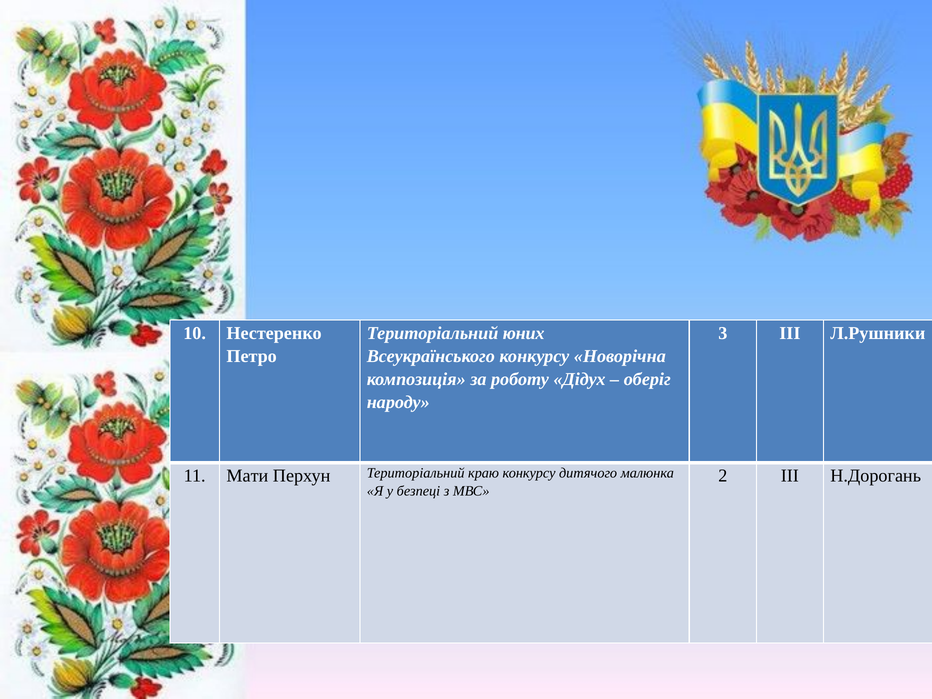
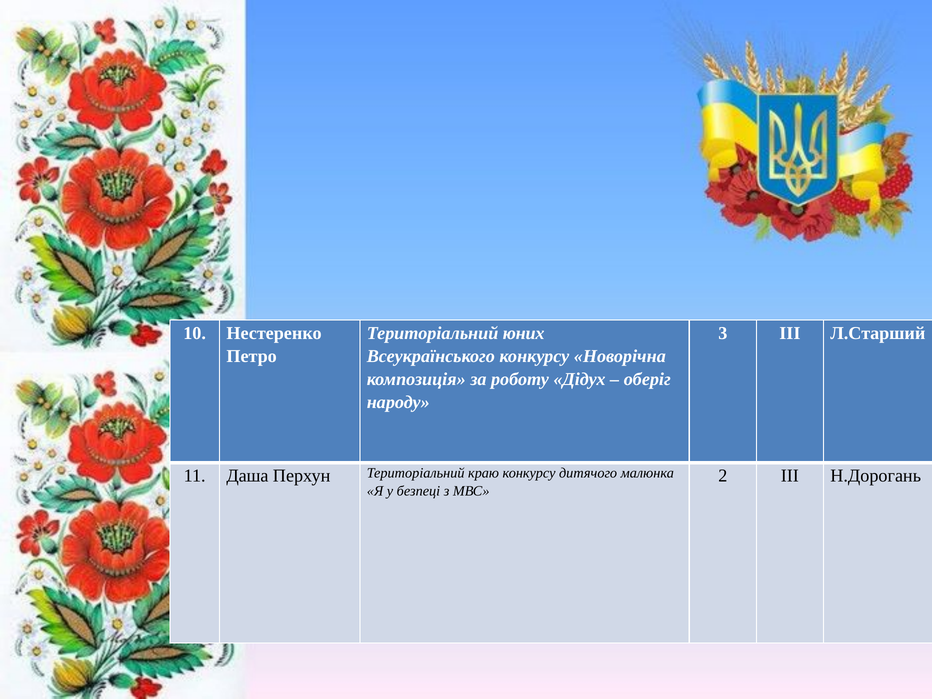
Л.Рушники: Л.Рушники -> Л.Старший (878, 333)
Мати: Мати -> Даша (247, 476)
